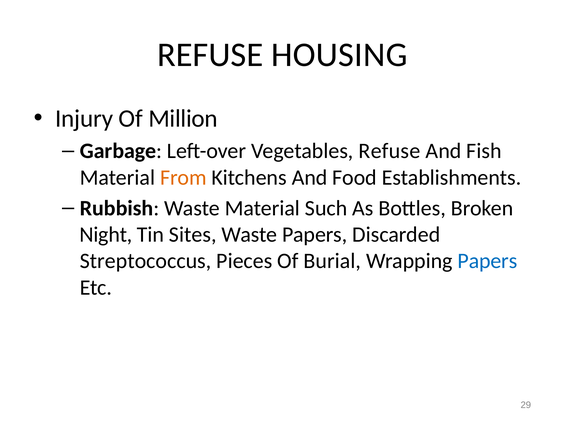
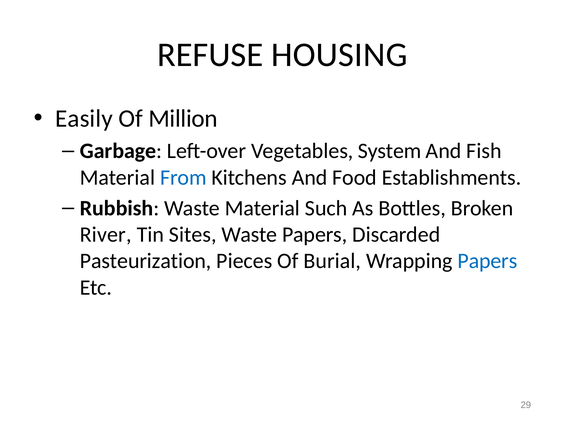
Injury: Injury -> Easily (84, 119)
Vegetables Refuse: Refuse -> System (390, 151)
From colour: orange -> blue (183, 177)
Night: Night -> River (106, 235)
Streptococcus: Streptococcus -> Pasteurization (146, 261)
